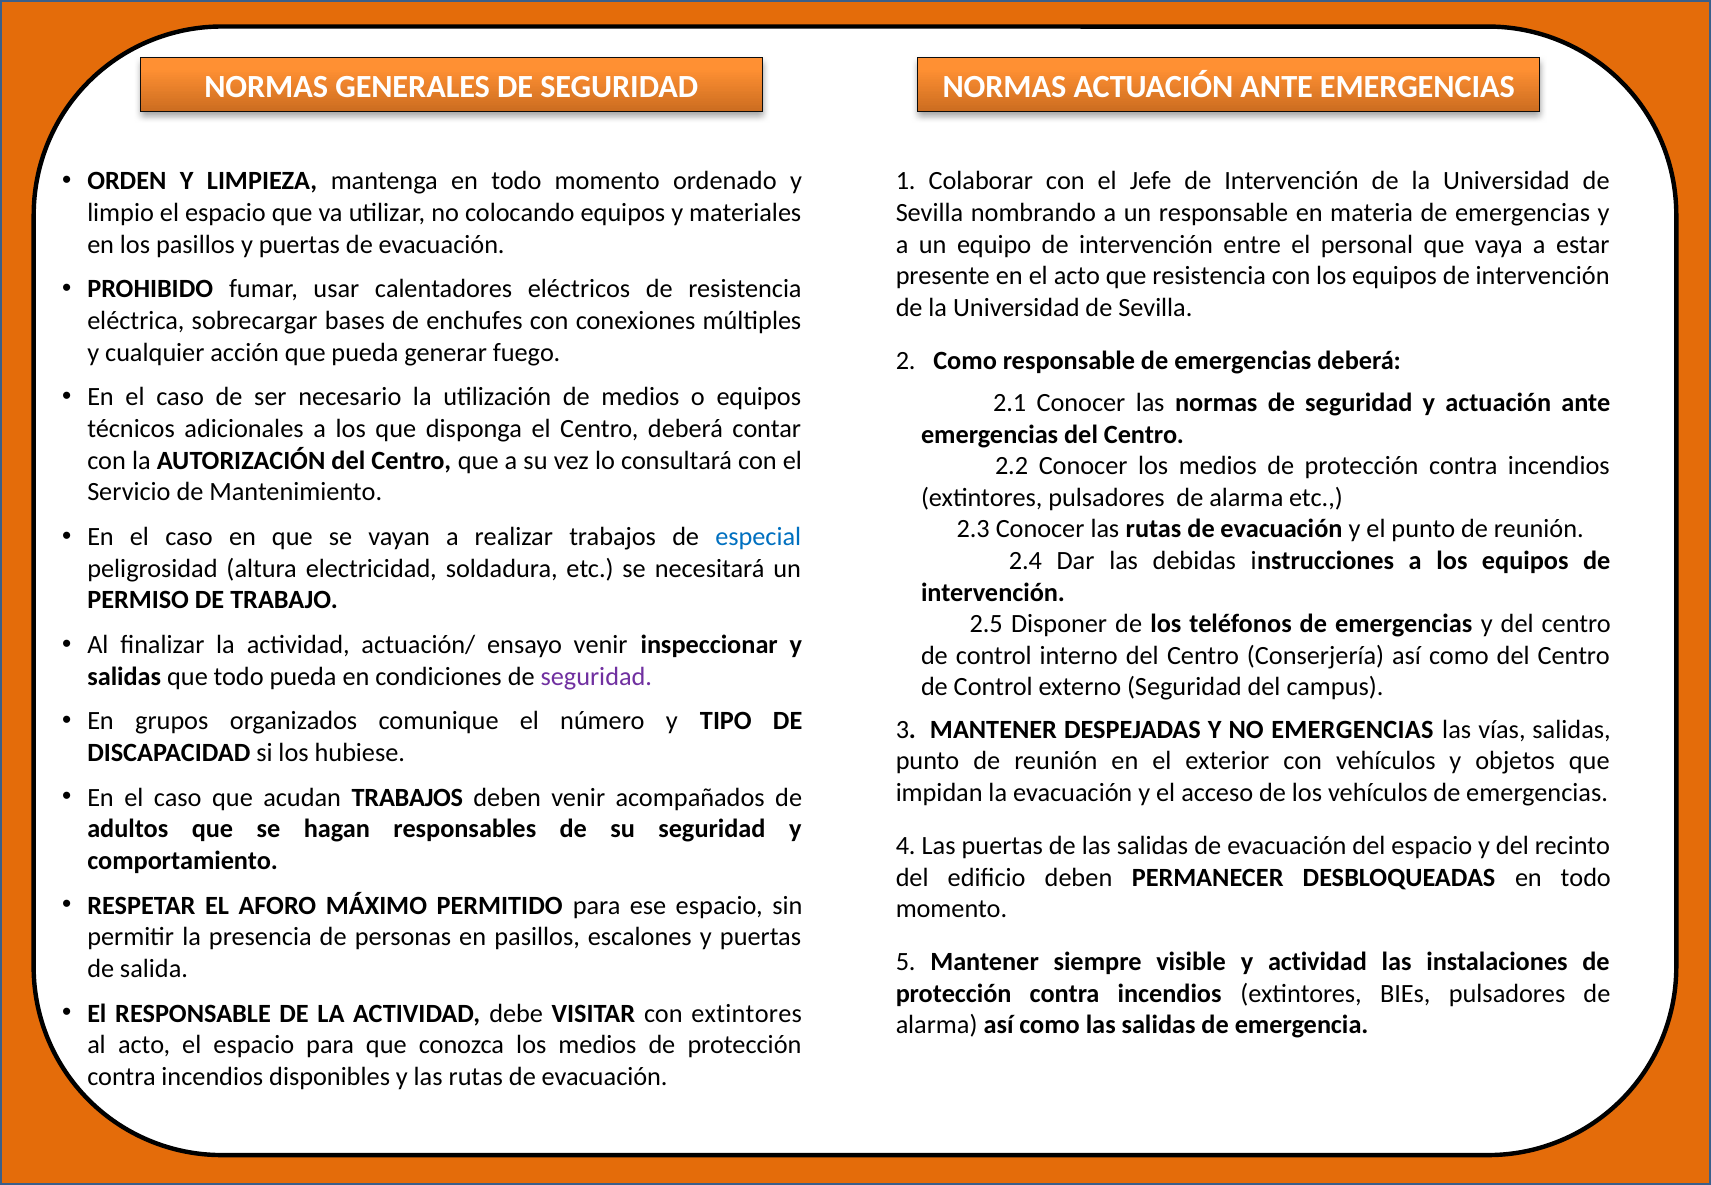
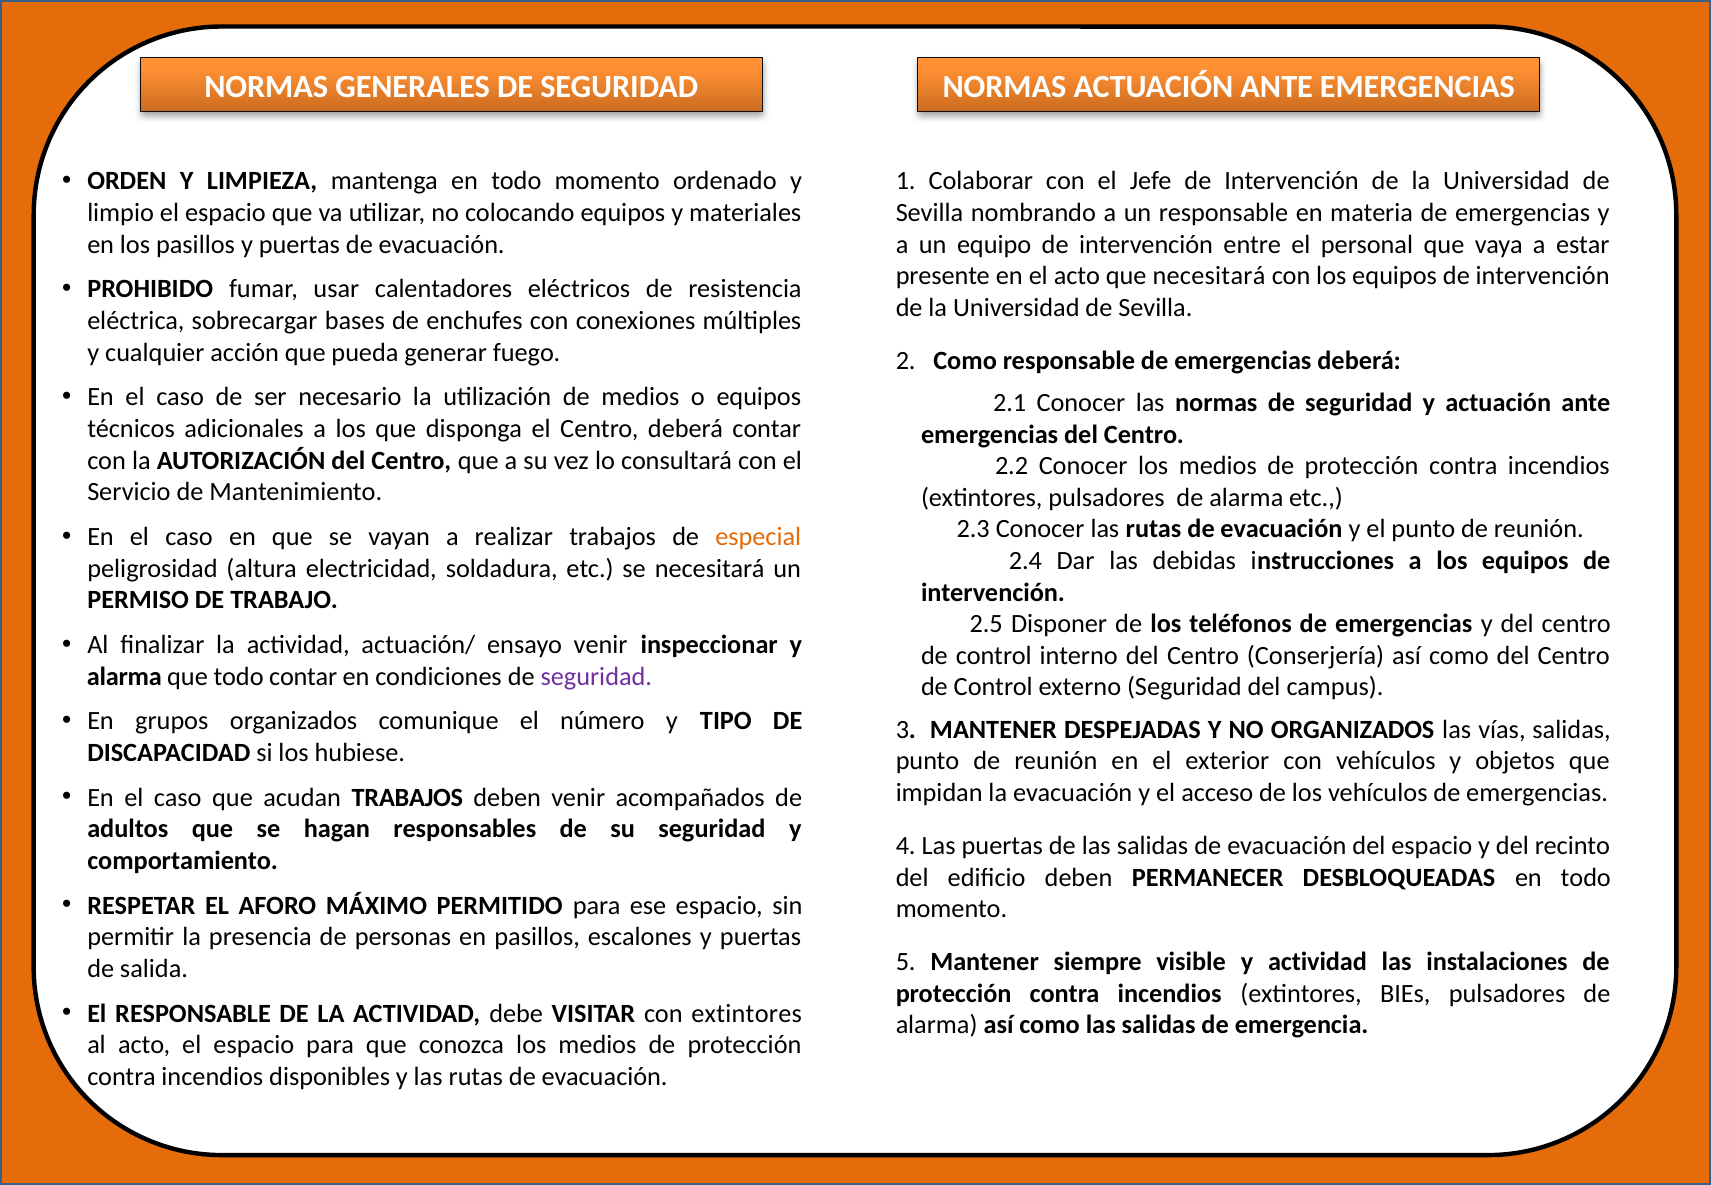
que resistencia: resistencia -> necesitará (1209, 276)
especial colour: blue -> orange (758, 537)
salidas: salidas -> alarma (124, 676)
todo pueda: pueda -> contar (303, 676)
NO EMERGENCIAS: EMERGENCIAS -> ORGANIZADOS (1353, 729)
